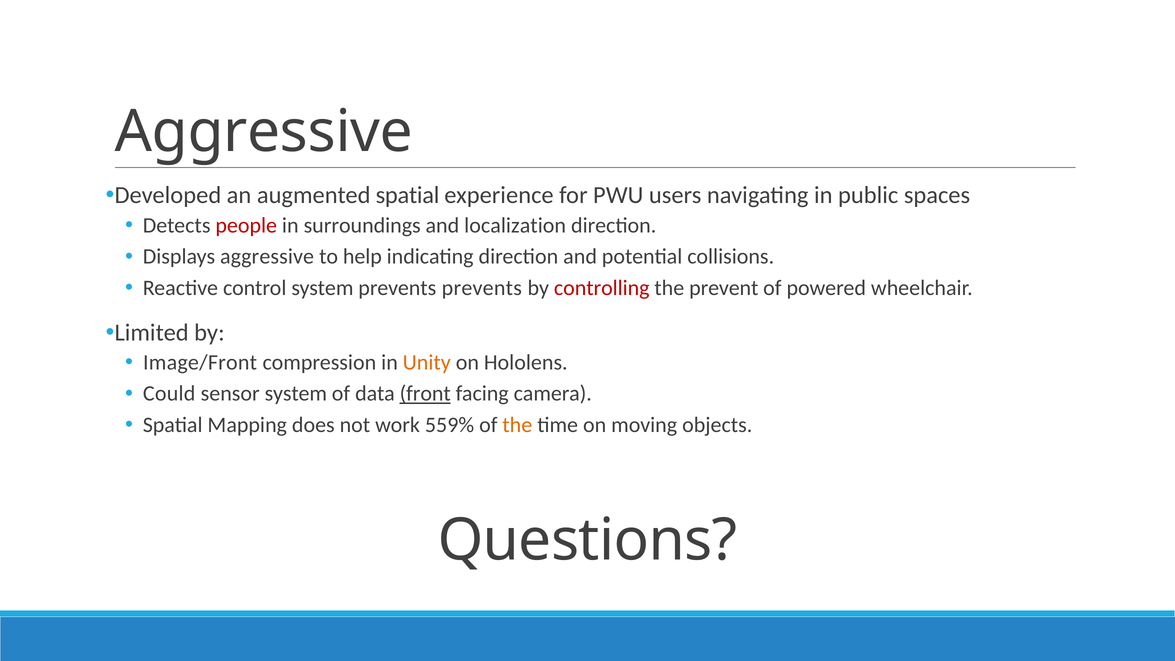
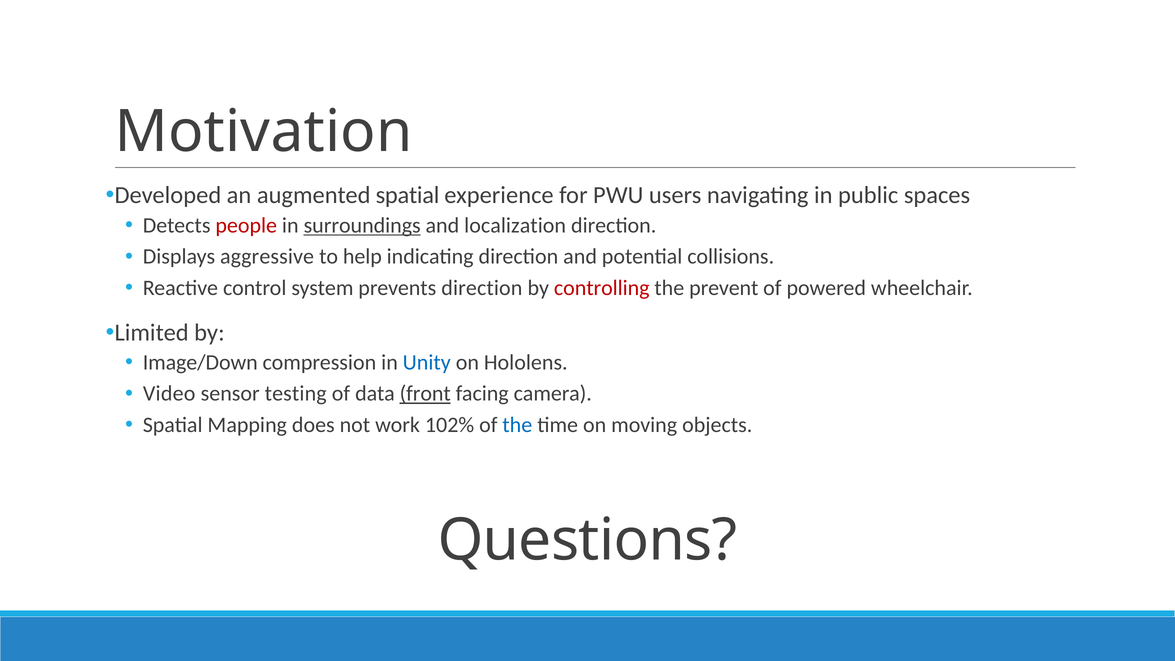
Aggressive: Aggressive -> Motivation (263, 132)
surroundings underline: none -> present (362, 225)
prevents prevents: prevents -> direction (482, 288)
Image/Front: Image/Front -> Image/Down (200, 362)
Unity colour: orange -> blue (427, 362)
Could: Could -> Video (169, 394)
sensor system: system -> testing (296, 394)
559%: 559% -> 102% (450, 425)
the colour: orange -> blue (517, 425)
